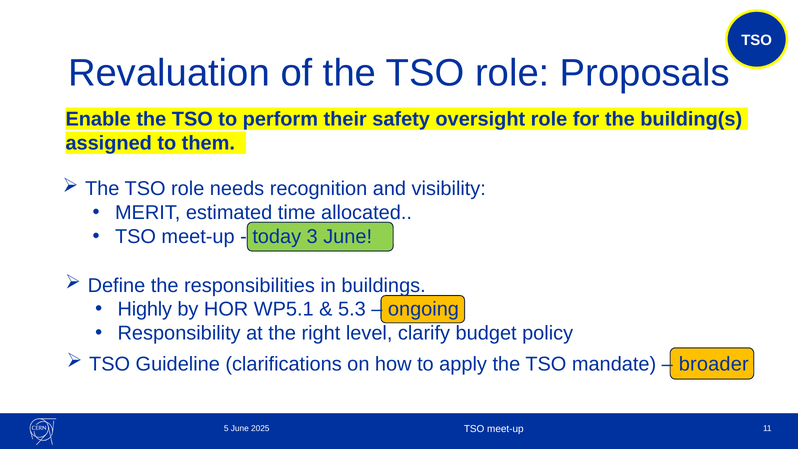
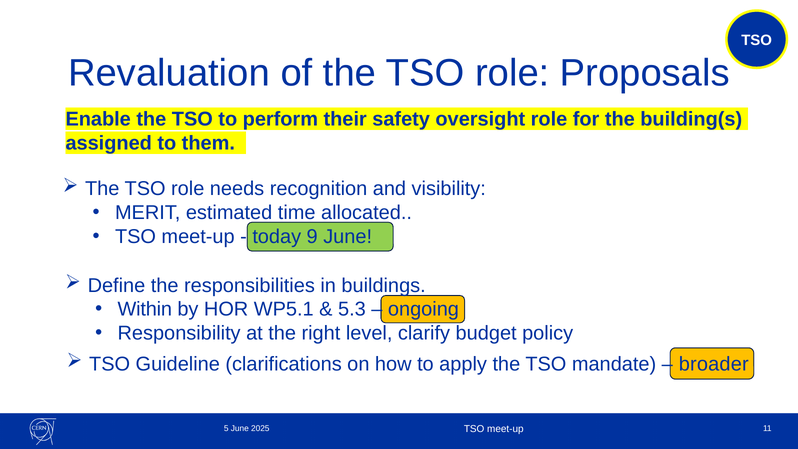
3: 3 -> 9 (312, 237)
Highly: Highly -> Within (145, 309)
